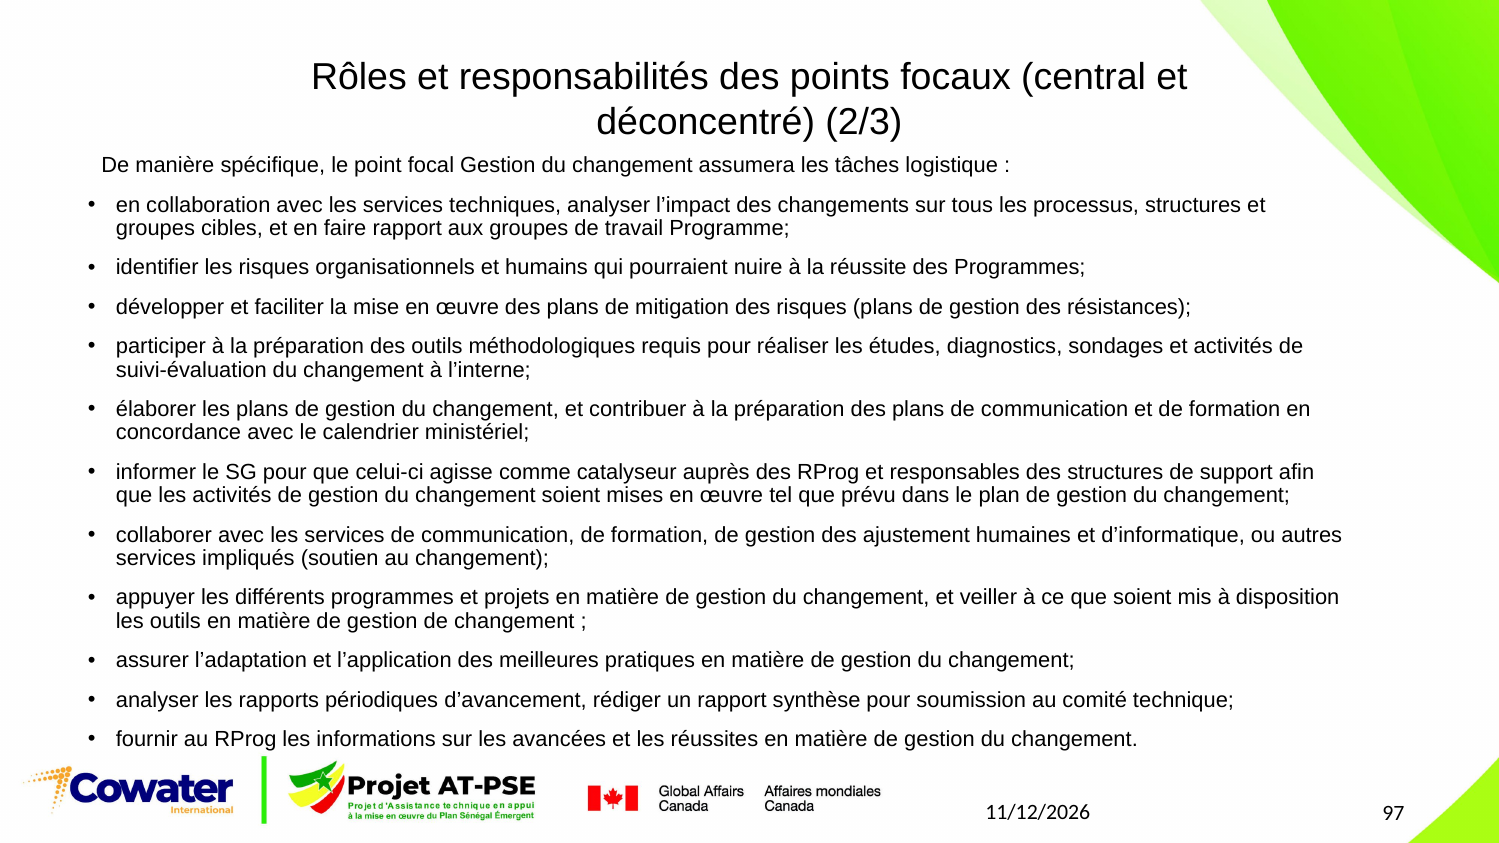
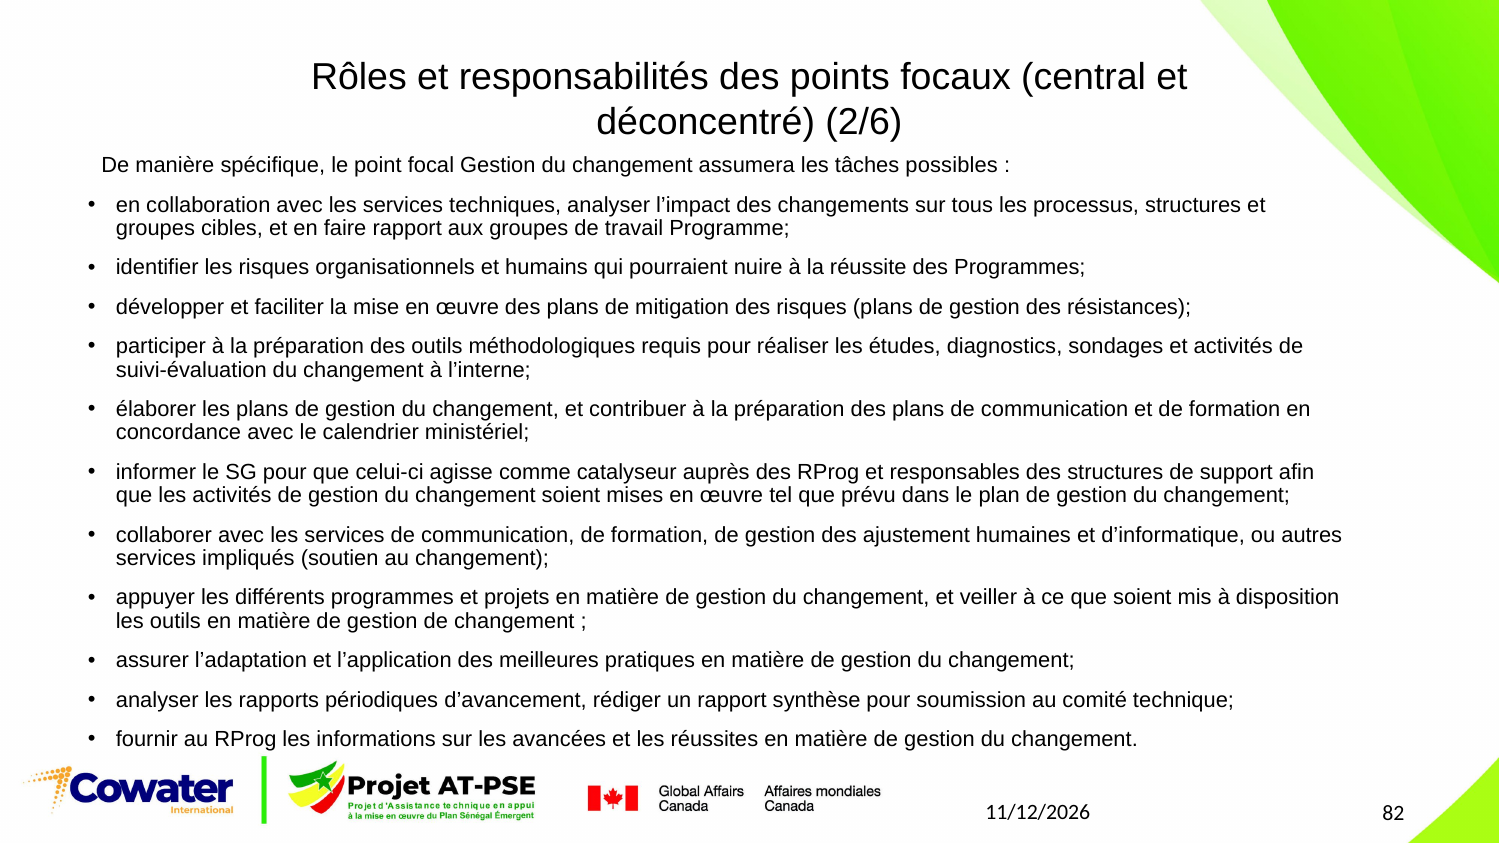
2/3: 2/3 -> 2/6 (864, 122)
logistique: logistique -> possibles (952, 166)
97: 97 -> 82 (1393, 814)
